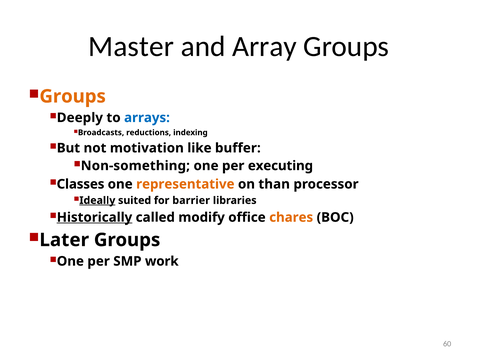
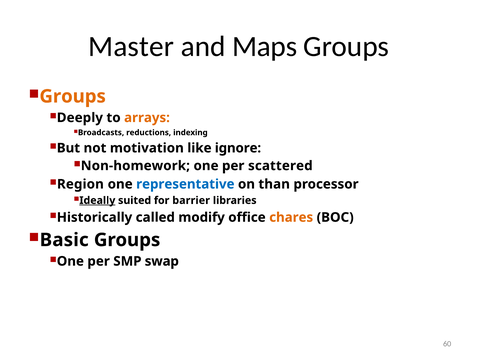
Array: Array -> Maps (265, 46)
arrays colour: blue -> orange (147, 118)
buffer: buffer -> ignore (238, 148)
Non-something: Non-something -> Non-homework (135, 166)
executing: executing -> scattered (280, 166)
Classes: Classes -> Region (80, 184)
representative colour: orange -> blue (185, 184)
Historically underline: present -> none (94, 217)
Later: Later -> Basic (64, 240)
work: work -> swap (162, 261)
